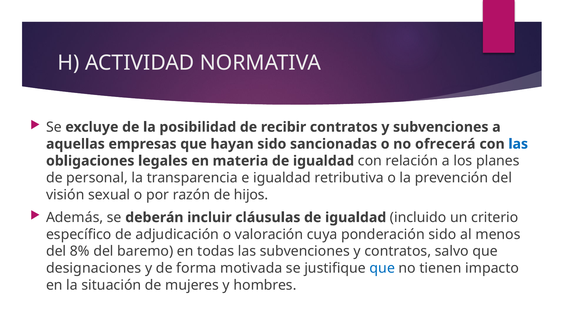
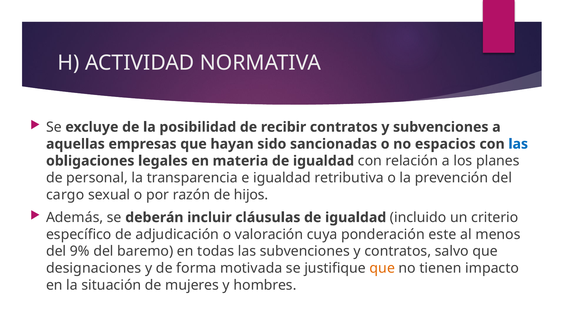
ofrecerá: ofrecerá -> espacios (445, 144)
visión: visión -> cargo (65, 195)
ponderación sido: sido -> este (442, 235)
8%: 8% -> 9% (80, 251)
que colour: blue -> orange (382, 268)
